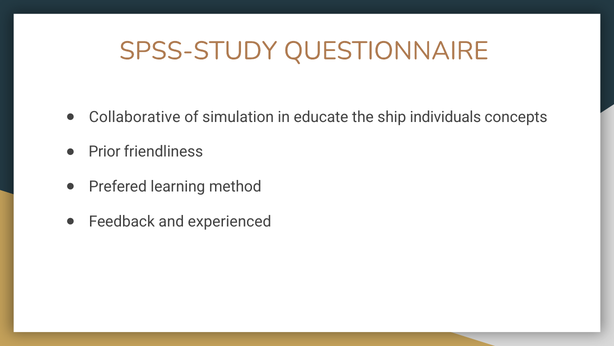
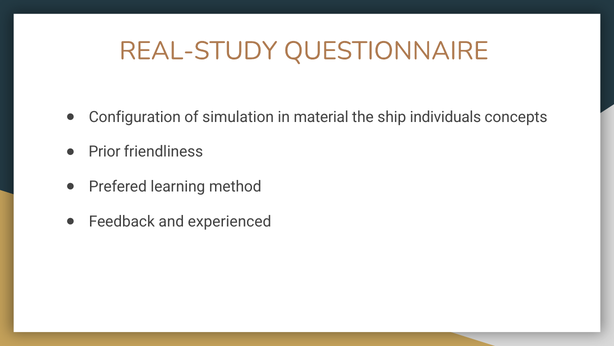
SPSS-STUDY: SPSS-STUDY -> REAL-STUDY (198, 51)
Collaborative: Collaborative -> Configuration (135, 117)
educate: educate -> material (321, 117)
